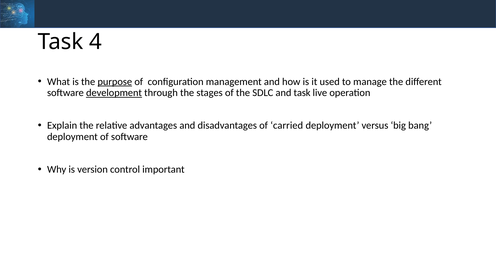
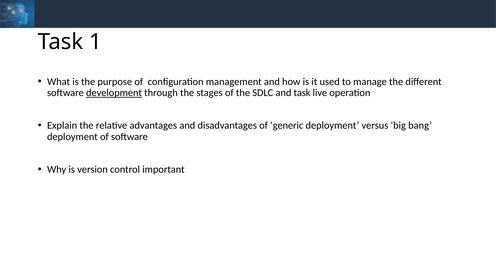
4: 4 -> 1 (95, 42)
purpose underline: present -> none (115, 82)
carried: carried -> generic (287, 126)
